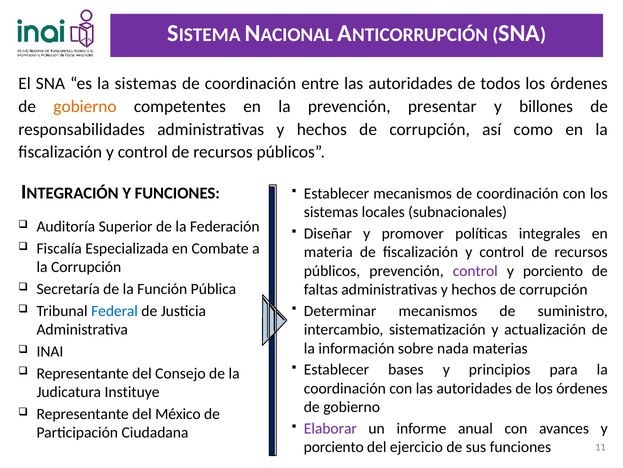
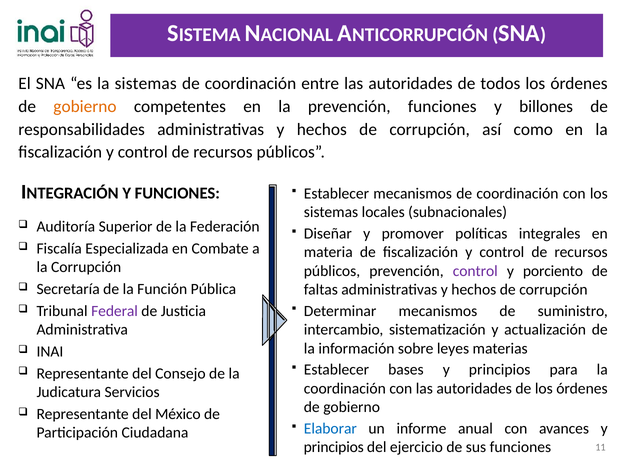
prevención presentar: presentar -> funciones (442, 106)
Federal colour: blue -> purple (115, 311)
nada: nada -> leyes (453, 348)
Instituye: Instituye -> Servicios (132, 392)
Elaborar colour: purple -> blue (330, 428)
porciento: porciento -> principios (334, 447)
